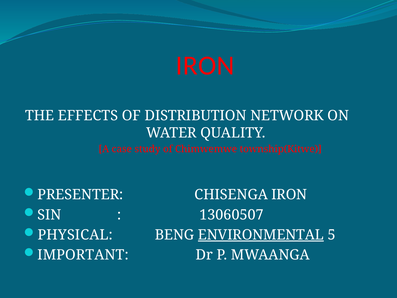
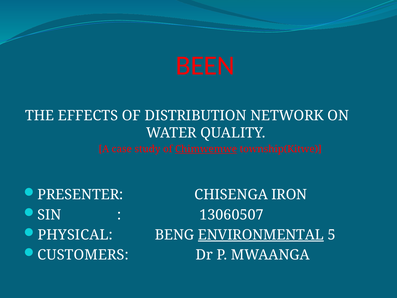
IRON: IRON -> BEEN (205, 66)
Chimwemwe underline: none -> present (206, 149)
IMPORTANT: IMPORTANT -> CUSTOMERS (83, 255)
